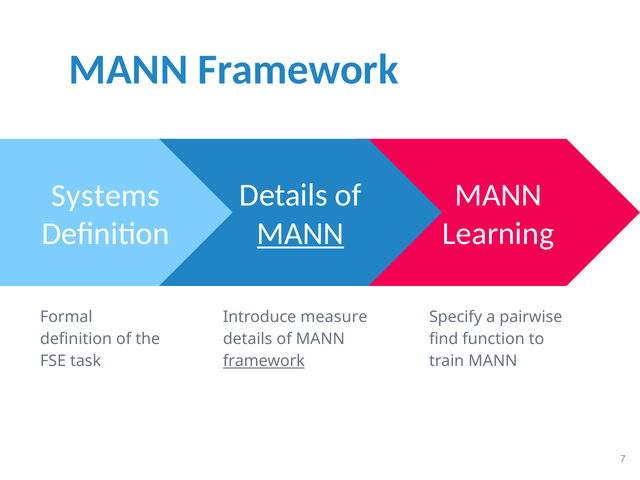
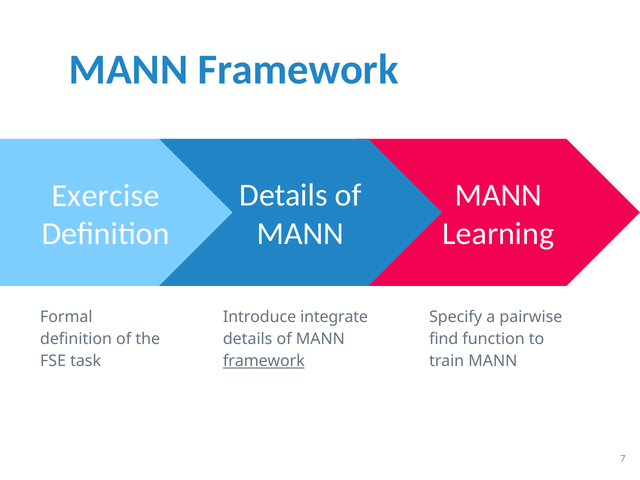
Systems: Systems -> Exercise (106, 195)
MANN underline: present -> none (300, 234)
measure: measure -> integrate (334, 317)
